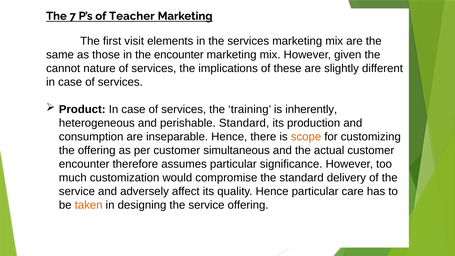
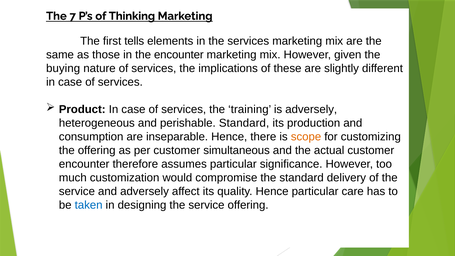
Teacher: Teacher -> Thinking (132, 16)
visit: visit -> tells (134, 41)
cannot: cannot -> buying (63, 68)
is inherently: inherently -> adversely (311, 109)
taken colour: orange -> blue (89, 205)
